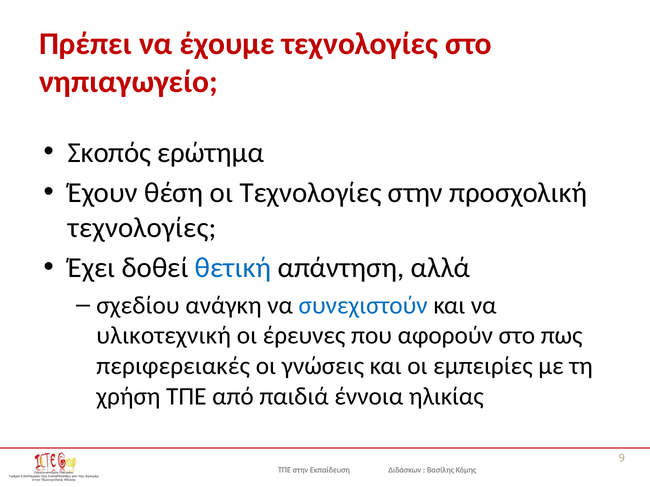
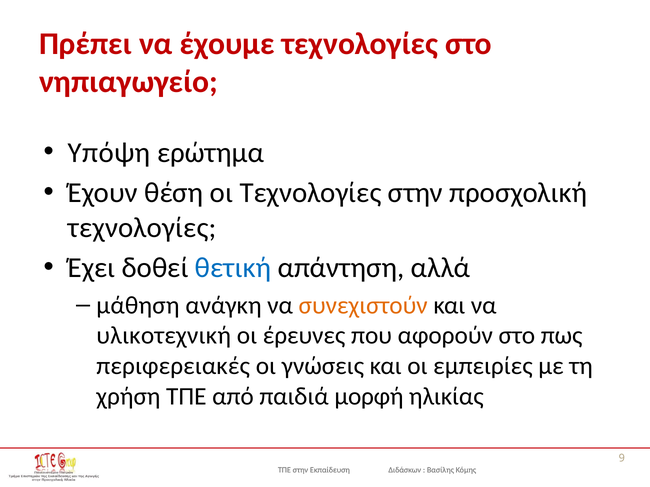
Σκοπός: Σκοπός -> Υπόψη (109, 153)
σχεδίου: σχεδίου -> μάθηση (138, 306)
συνεχιστούν colour: blue -> orange (363, 306)
έννοια: έννοια -> μορφή (369, 397)
